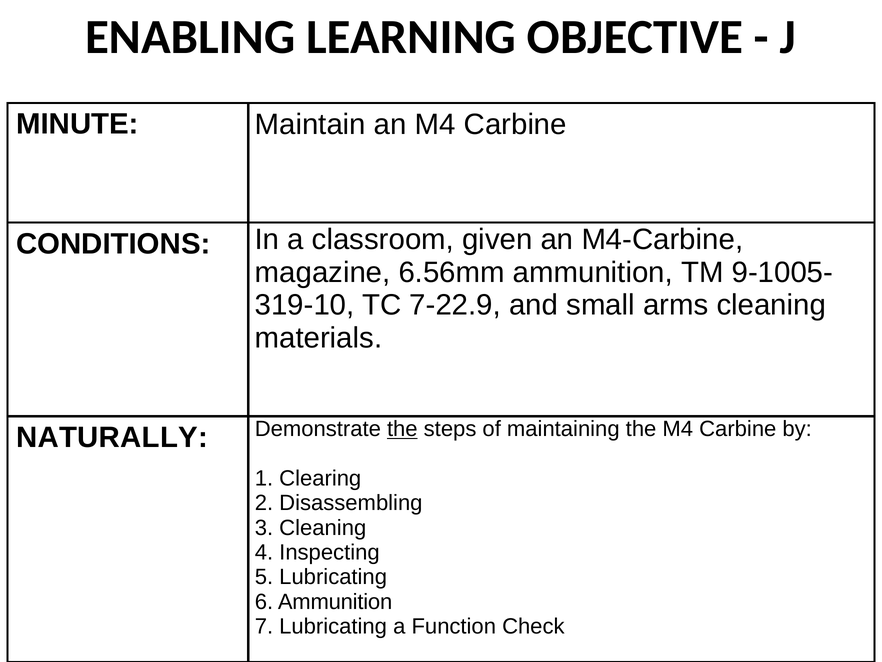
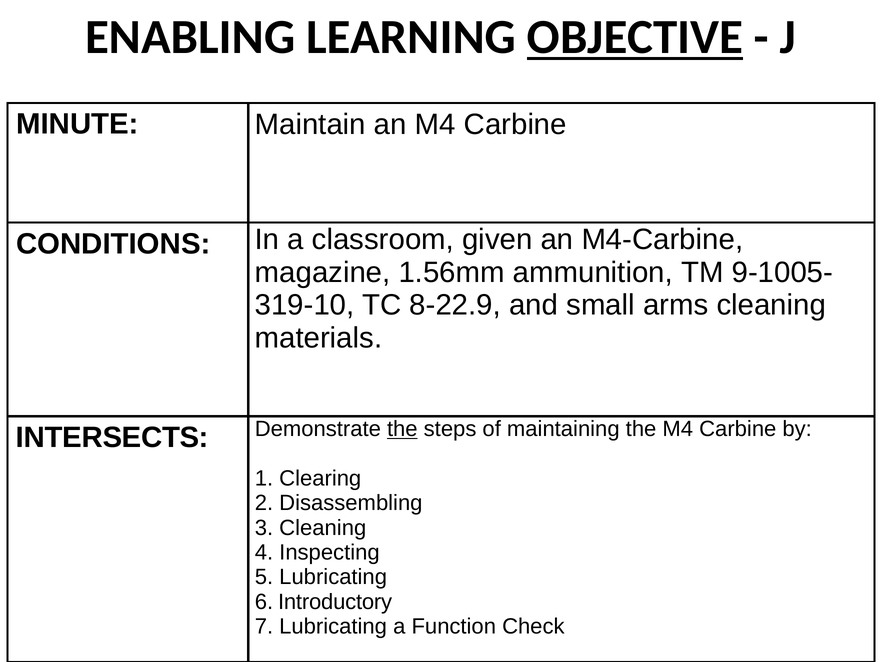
OBJECTIVE underline: none -> present (635, 37)
6.56mm: 6.56mm -> 1.56mm (452, 272)
7-22.9: 7-22.9 -> 8-22.9 (455, 305)
NATURALLY: NATURALLY -> INTERSECTS (112, 437)
6 Ammunition: Ammunition -> Introductory (335, 601)
